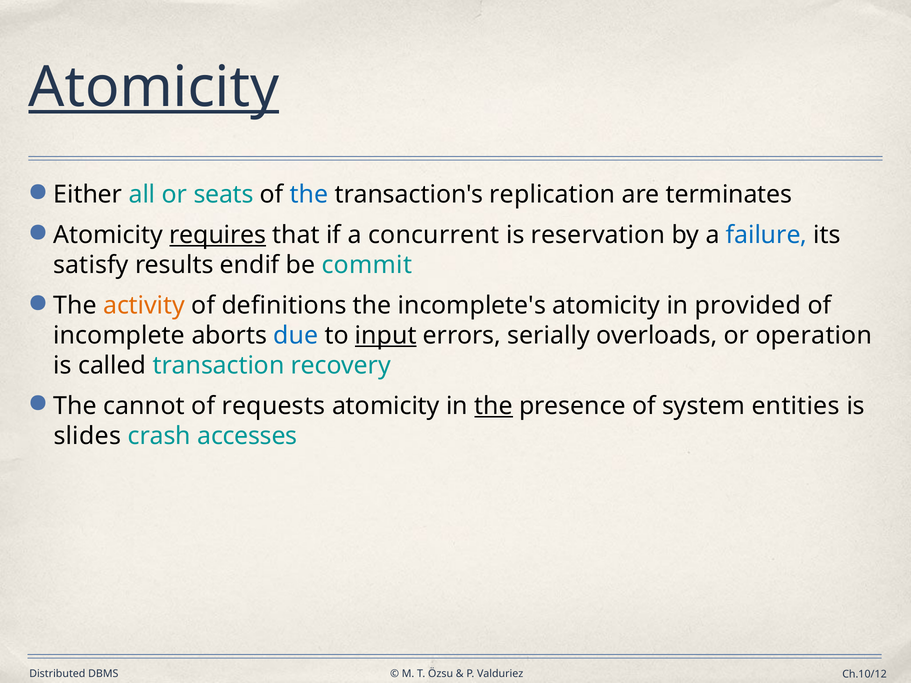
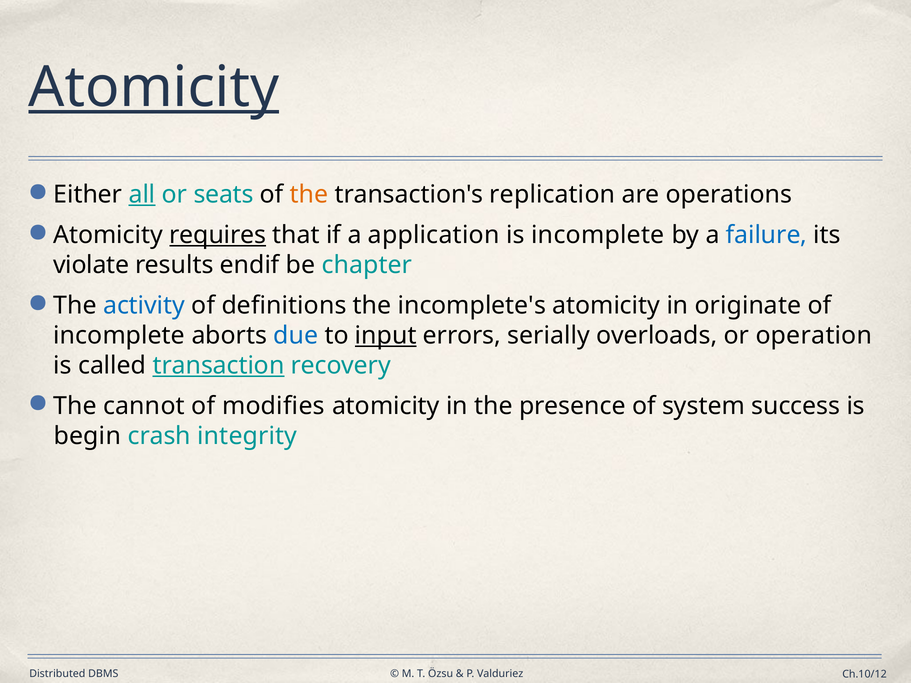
all underline: none -> present (142, 195)
the colour: blue -> orange (309, 195)
terminates: terminates -> operations (729, 195)
concurrent: concurrent -> application (434, 235)
is reservation: reservation -> incomplete (598, 235)
satisfy: satisfy -> violate (91, 265)
commit: commit -> chapter (367, 265)
activity colour: orange -> blue (144, 306)
provided: provided -> originate (748, 306)
transaction underline: none -> present (219, 365)
requests: requests -> modifies (273, 406)
the underline: present -> none (494, 406)
entities: entities -> success (796, 406)
slides: slides -> begin (87, 436)
accesses: accesses -> integrity (247, 436)
